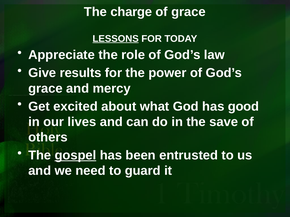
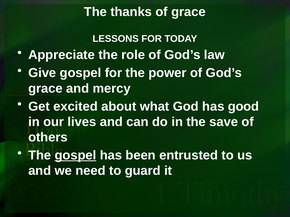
charge: charge -> thanks (131, 12)
LESSONS underline: present -> none (116, 39)
Give results: results -> gospel (81, 73)
